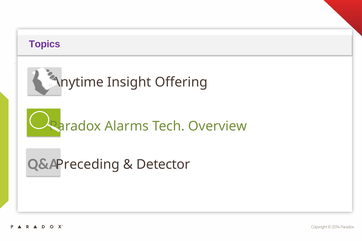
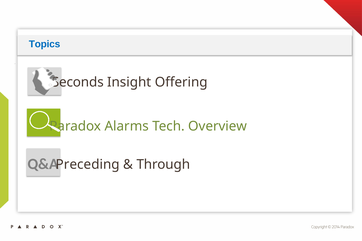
Topics colour: purple -> blue (45, 44)
Anytime: Anytime -> Seconds (78, 82)
Detector: Detector -> Through (163, 165)
